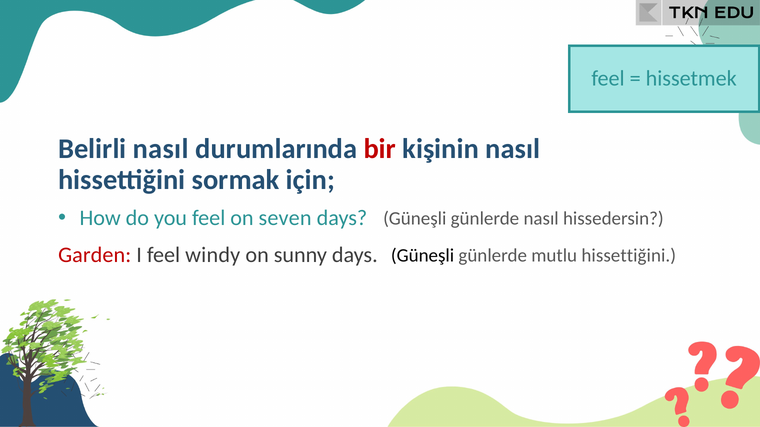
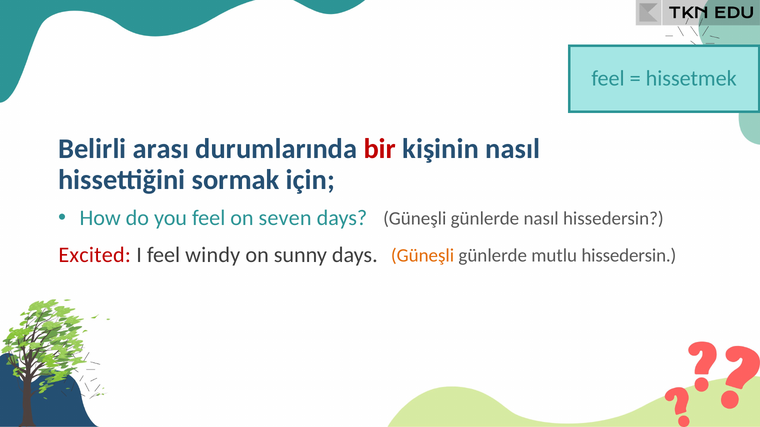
Belirli nasıl: nasıl -> arası (161, 149)
Garden: Garden -> Excited (95, 255)
Güneşli colour: black -> orange (423, 256)
mutlu hissettiğini: hissettiğini -> hissedersin (629, 256)
